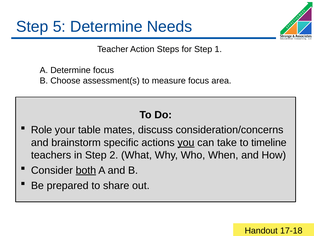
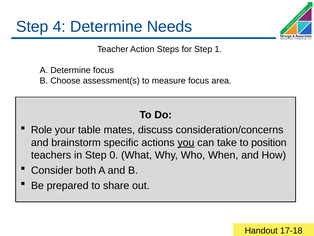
5: 5 -> 4 (59, 27)
timeline: timeline -> position (269, 142)
2: 2 -> 0 (114, 155)
both underline: present -> none (86, 170)
